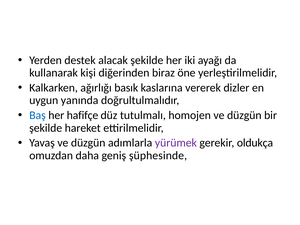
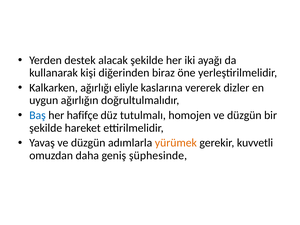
basık: basık -> eliyle (126, 88)
yanında: yanında -> ağırlığın (80, 100)
yürümek colour: purple -> orange (176, 143)
oldukça: oldukça -> kuvvetli (255, 143)
